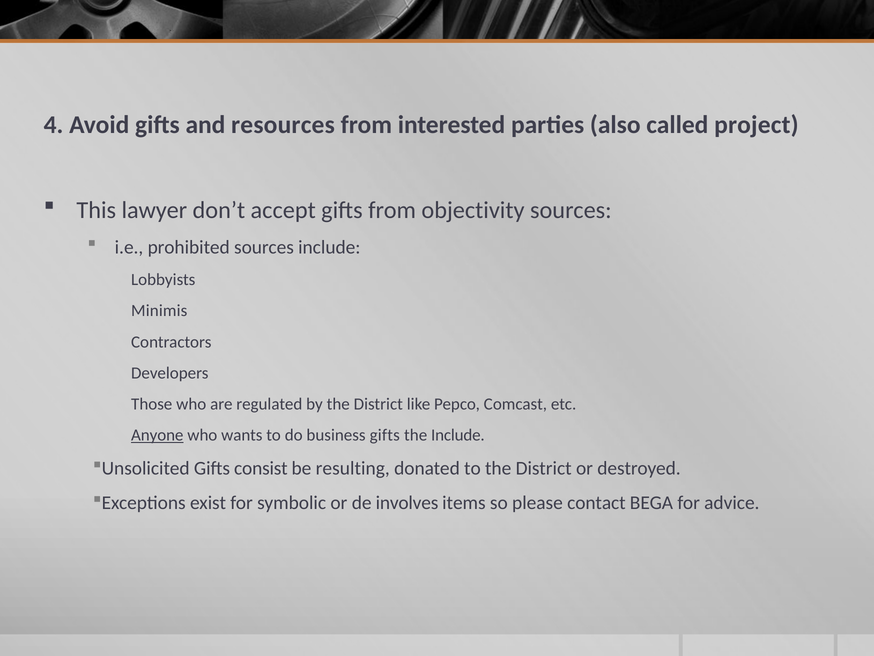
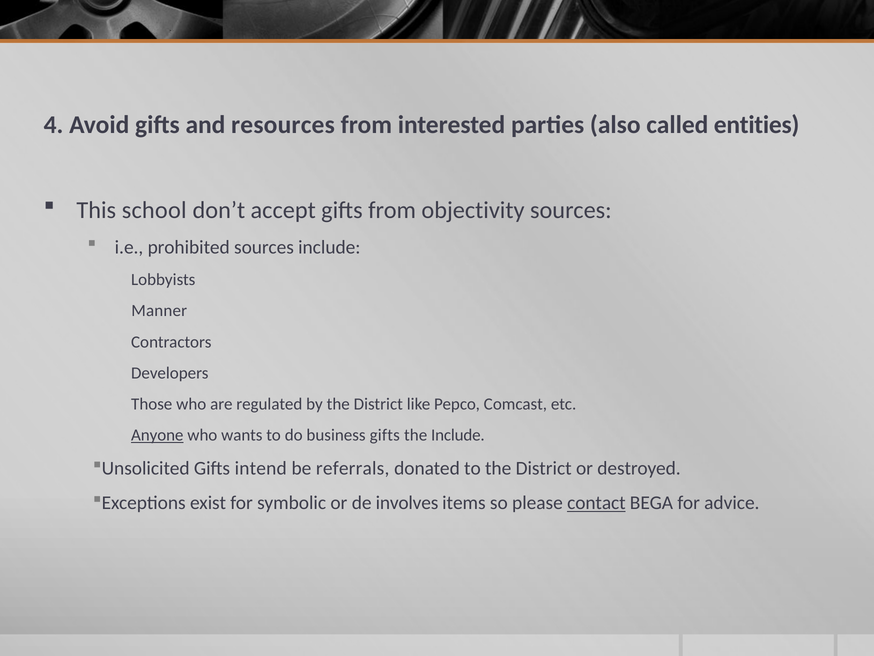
project: project -> entities (757, 125)
lawyer: lawyer -> school (154, 210)
Minimis: Minimis -> Manner (159, 311)
consist: consist -> intend (261, 468)
resulting: resulting -> referrals (353, 468)
contact underline: none -> present (596, 503)
